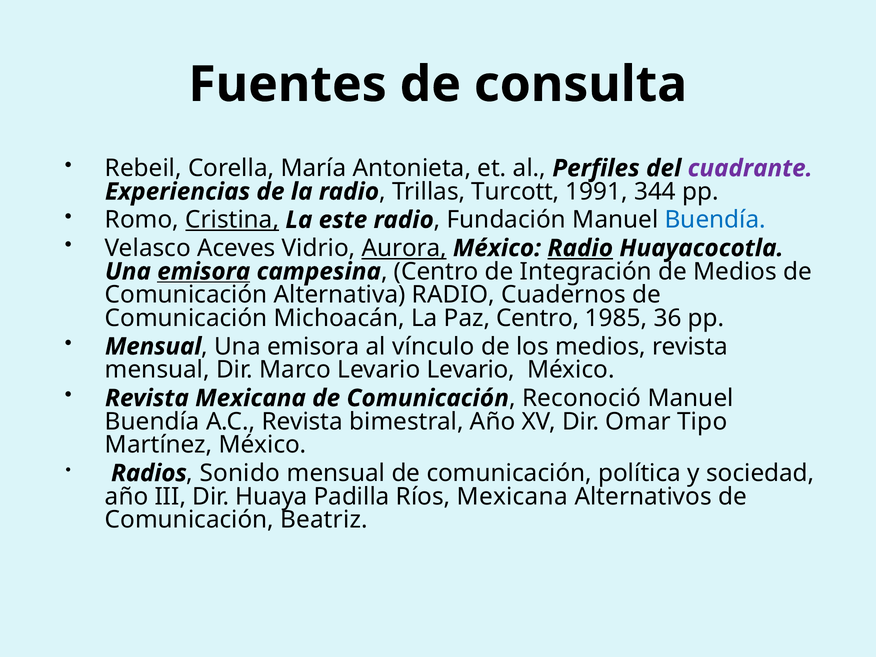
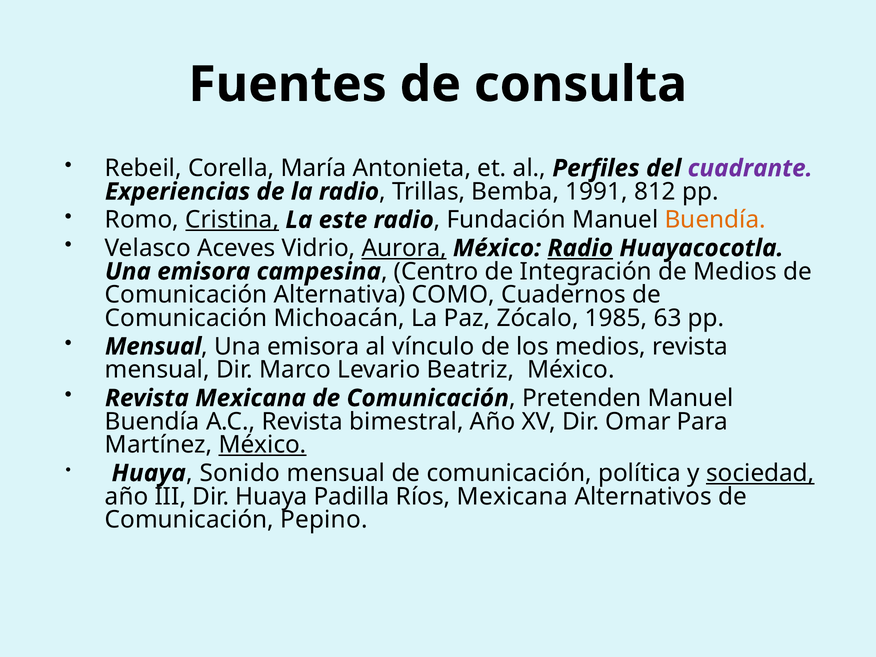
Turcott: Turcott -> Bemba (515, 192)
344: 344 -> 812 (655, 192)
Buendía colour: blue -> orange (715, 220)
emisora underline: present -> none (204, 272)
Alternativa RADIO: RADIO -> COMO (453, 295)
Paz Centro: Centro -> Zócalo (538, 318)
36: 36 -> 63 (668, 318)
Levario Levario: Levario -> Beatriz (471, 370)
Reconoció: Reconoció -> Pretenden (582, 398)
Tipo: Tipo -> Para (702, 422)
México underline: none -> present (263, 445)
Radios: Radios -> Huaya (149, 473)
sociedad underline: none -> present (760, 473)
Beatriz: Beatriz -> Pepino (324, 520)
